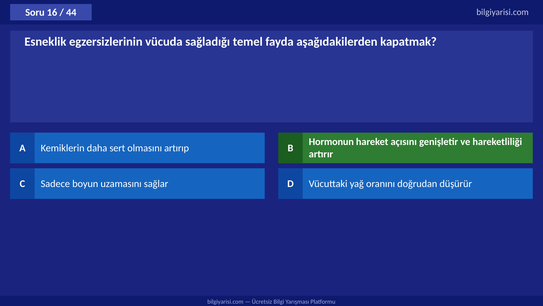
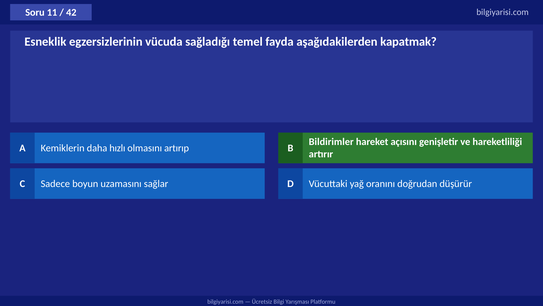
16: 16 -> 11 (52, 12)
44: 44 -> 42 (71, 12)
Hormonun: Hormonun -> Bildirimler (331, 142)
sert: sert -> hızlı (117, 148)
